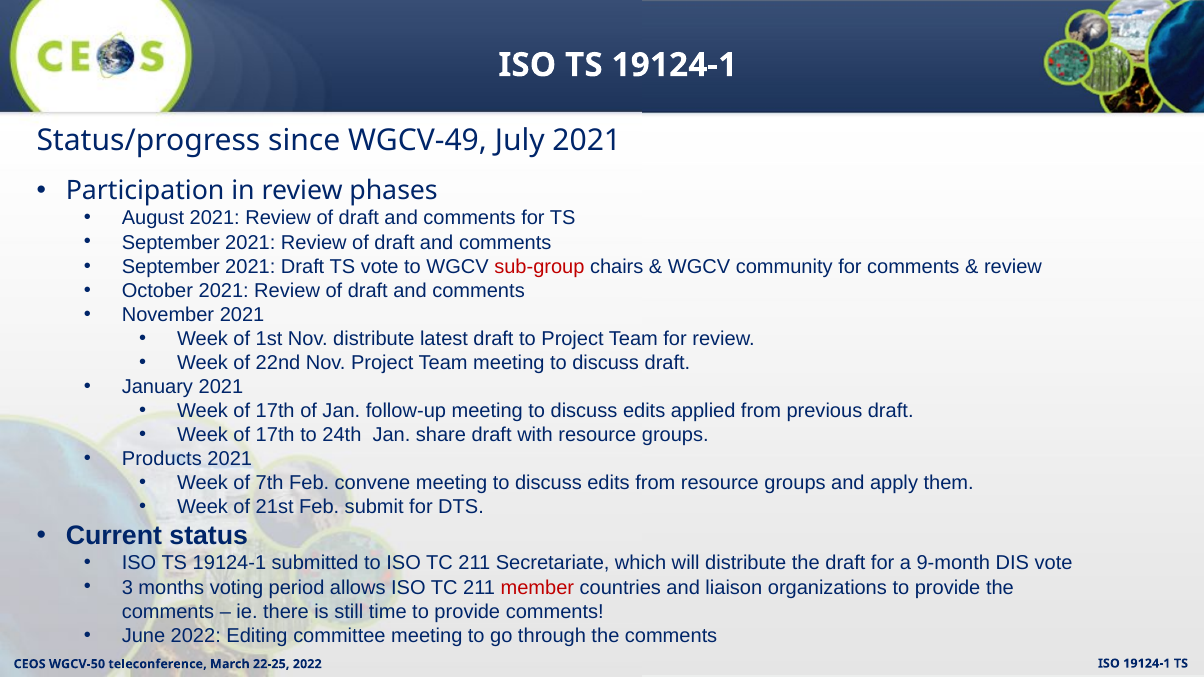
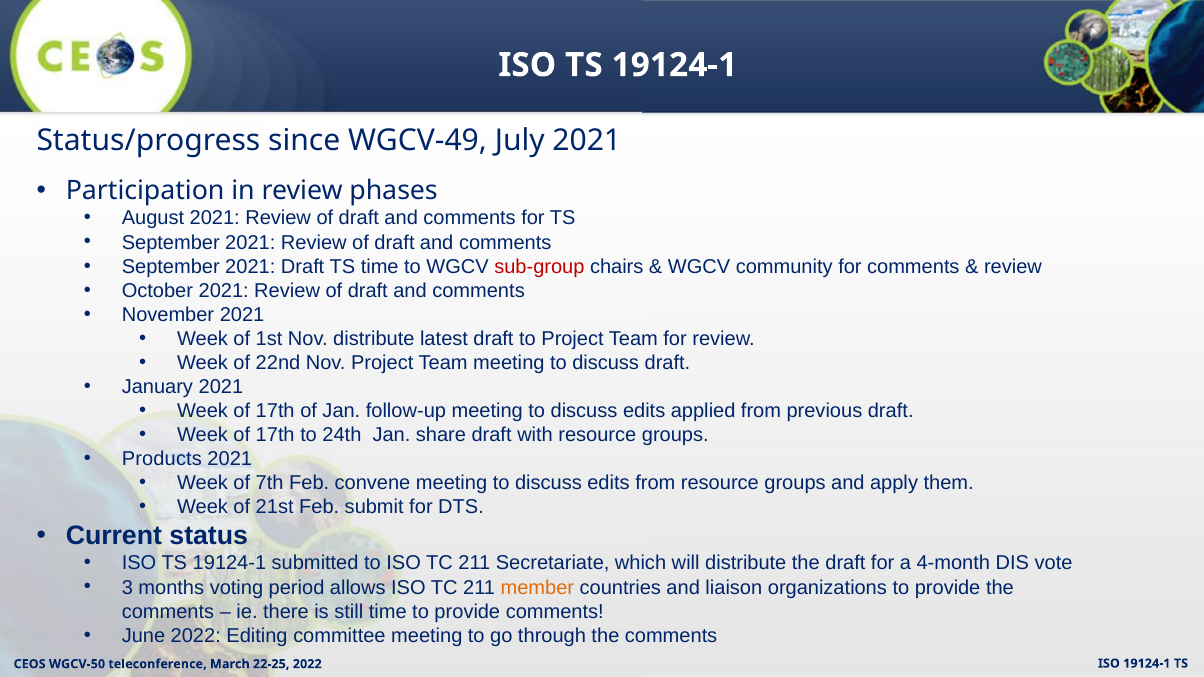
TS vote: vote -> time (380, 267)
9-month: 9-month -> 4-month (953, 564)
member colour: red -> orange (537, 588)
